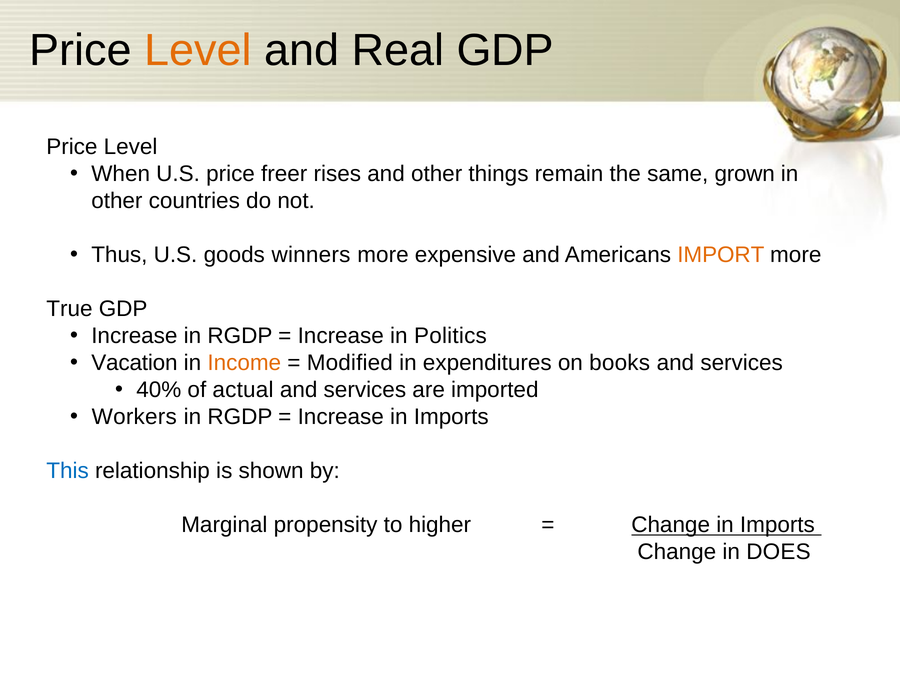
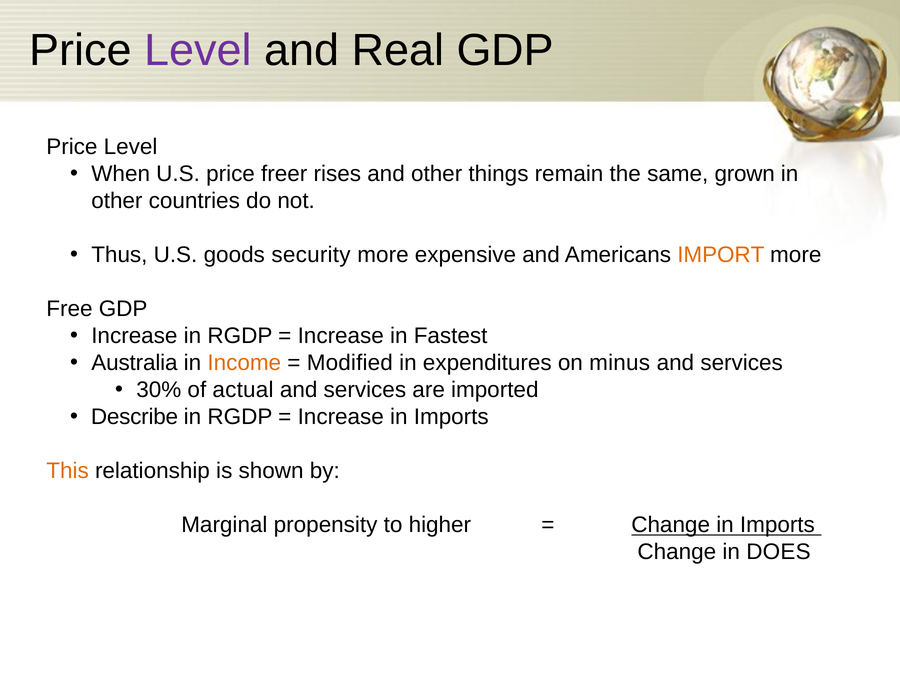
Level colour: orange -> purple (198, 51)
winners: winners -> security (311, 255)
True: True -> Free (69, 309)
Politics: Politics -> Fastest (451, 336)
Vacation: Vacation -> Australia (134, 363)
books: books -> minus (620, 363)
40%: 40% -> 30% (159, 390)
Workers: Workers -> Describe (134, 417)
This colour: blue -> orange (68, 471)
